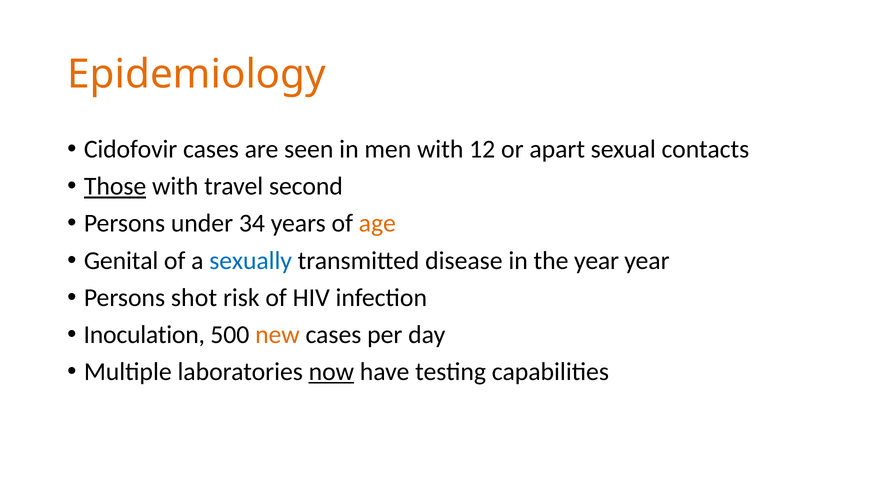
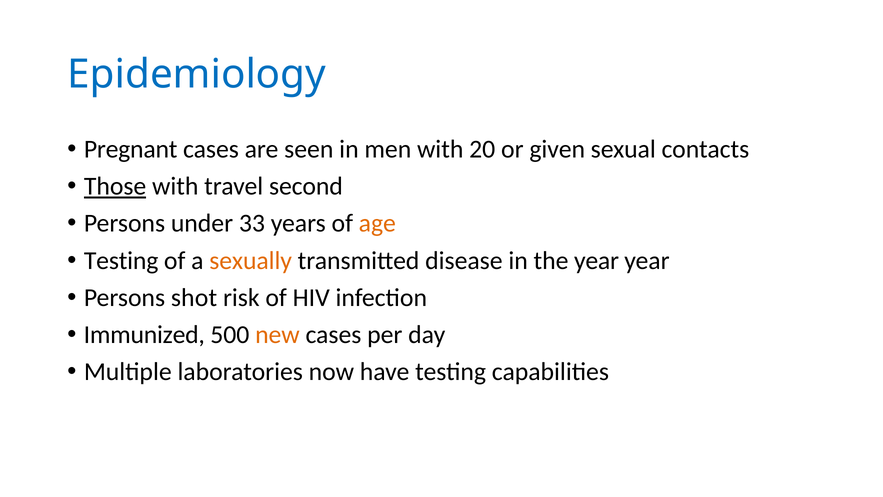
Epidemiology colour: orange -> blue (197, 74)
Cidofovir: Cidofovir -> Pregnant (131, 149)
12: 12 -> 20 (482, 149)
apart: apart -> given (557, 149)
34: 34 -> 33 (252, 223)
Genital: Genital -> Testing (121, 260)
sexually colour: blue -> orange (251, 260)
Inoculation: Inoculation -> Immunized (144, 334)
now underline: present -> none (331, 371)
